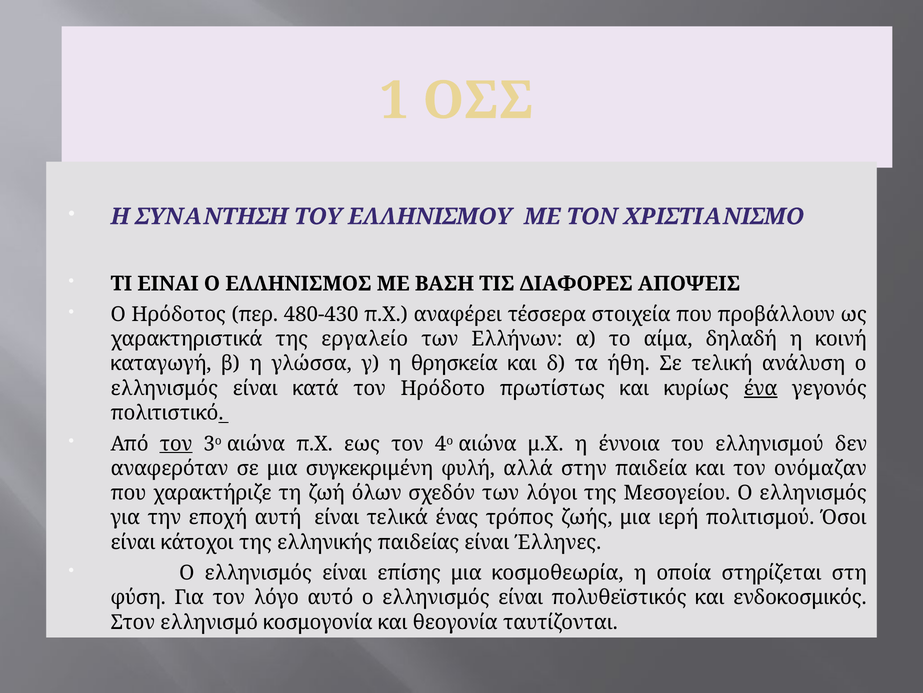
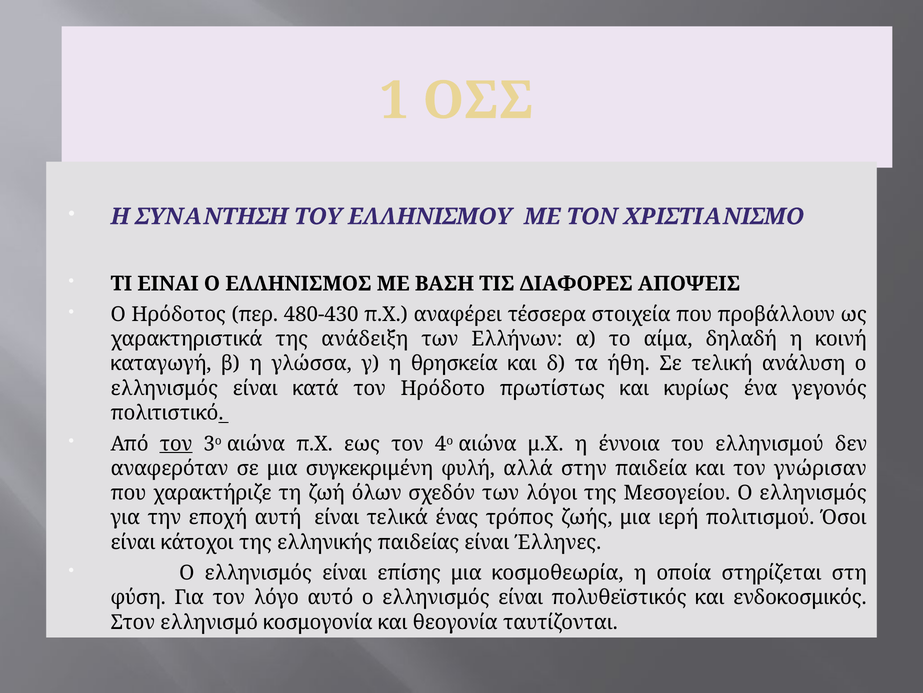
εργαλείο: εργαλείο -> ανάδειξη (365, 339)
ένα underline: present -> none (761, 388)
ονόμαζαν: ονόμαζαν -> γνώρισαν (820, 468)
